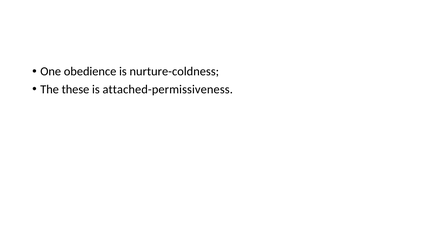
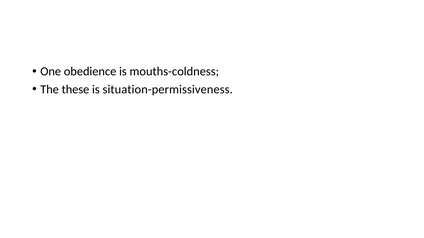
nurture-coldness: nurture-coldness -> mouths-coldness (174, 72)
attached-permissiveness: attached-permissiveness -> situation-permissiveness (168, 89)
